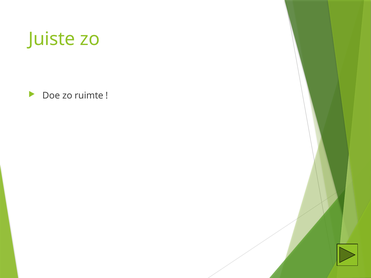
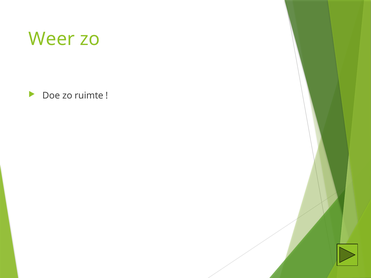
Juiste: Juiste -> Weer (52, 39)
